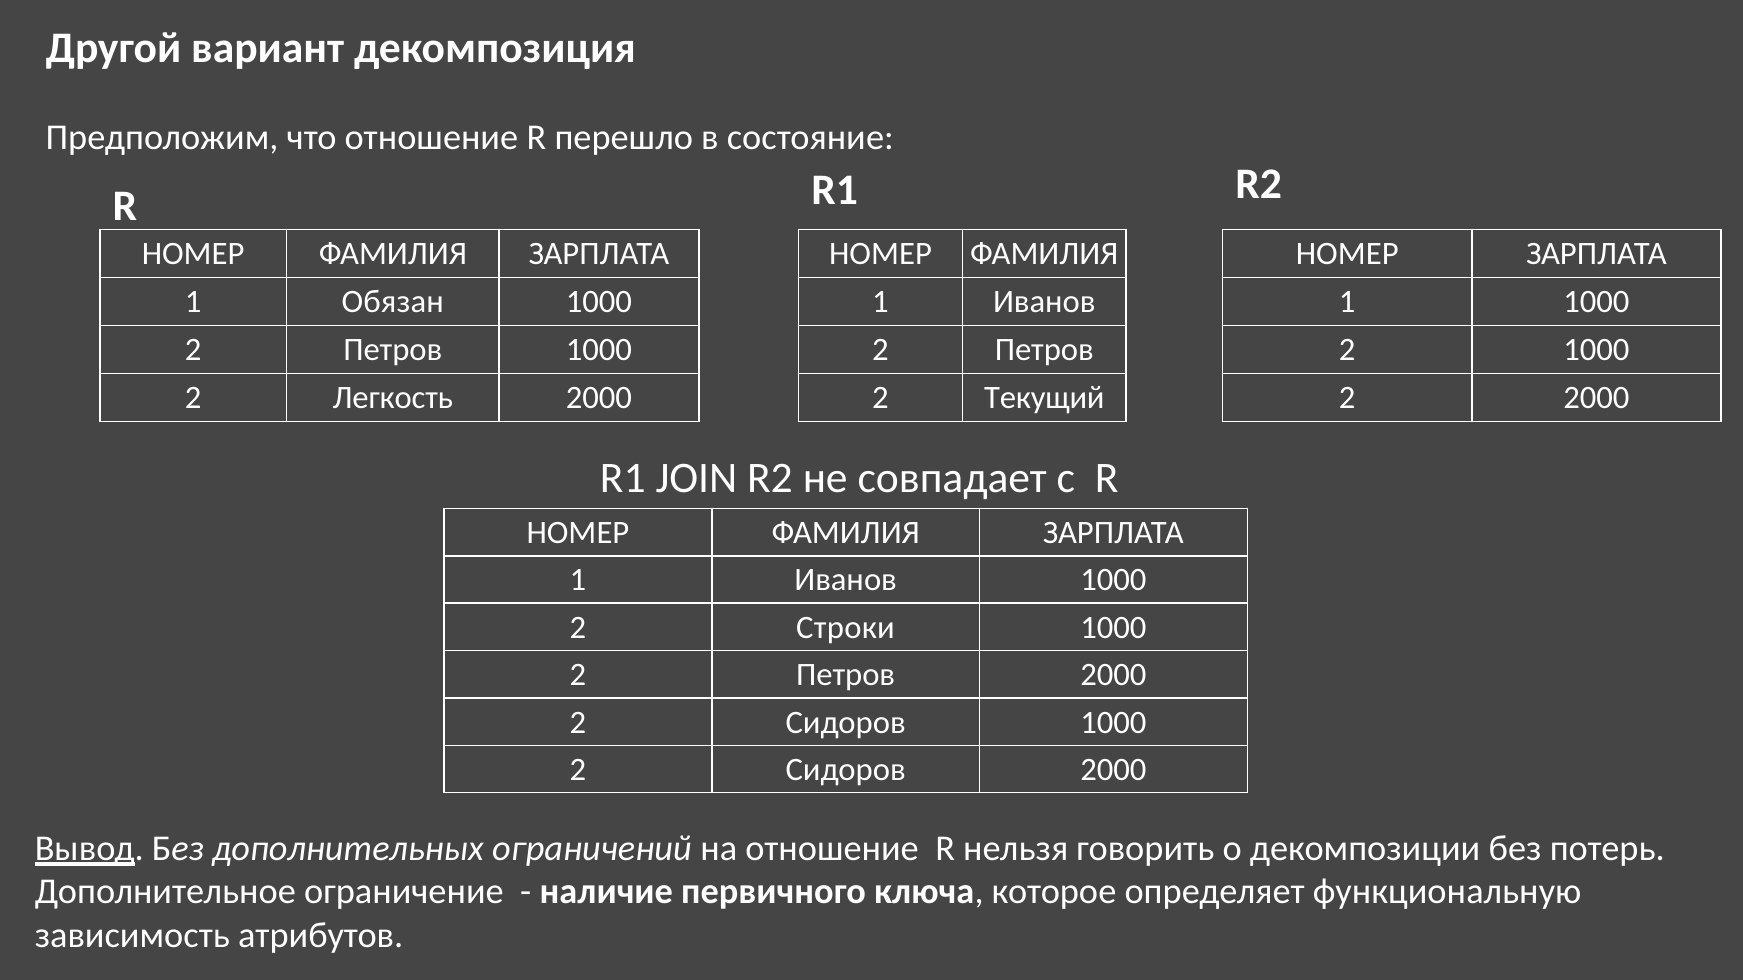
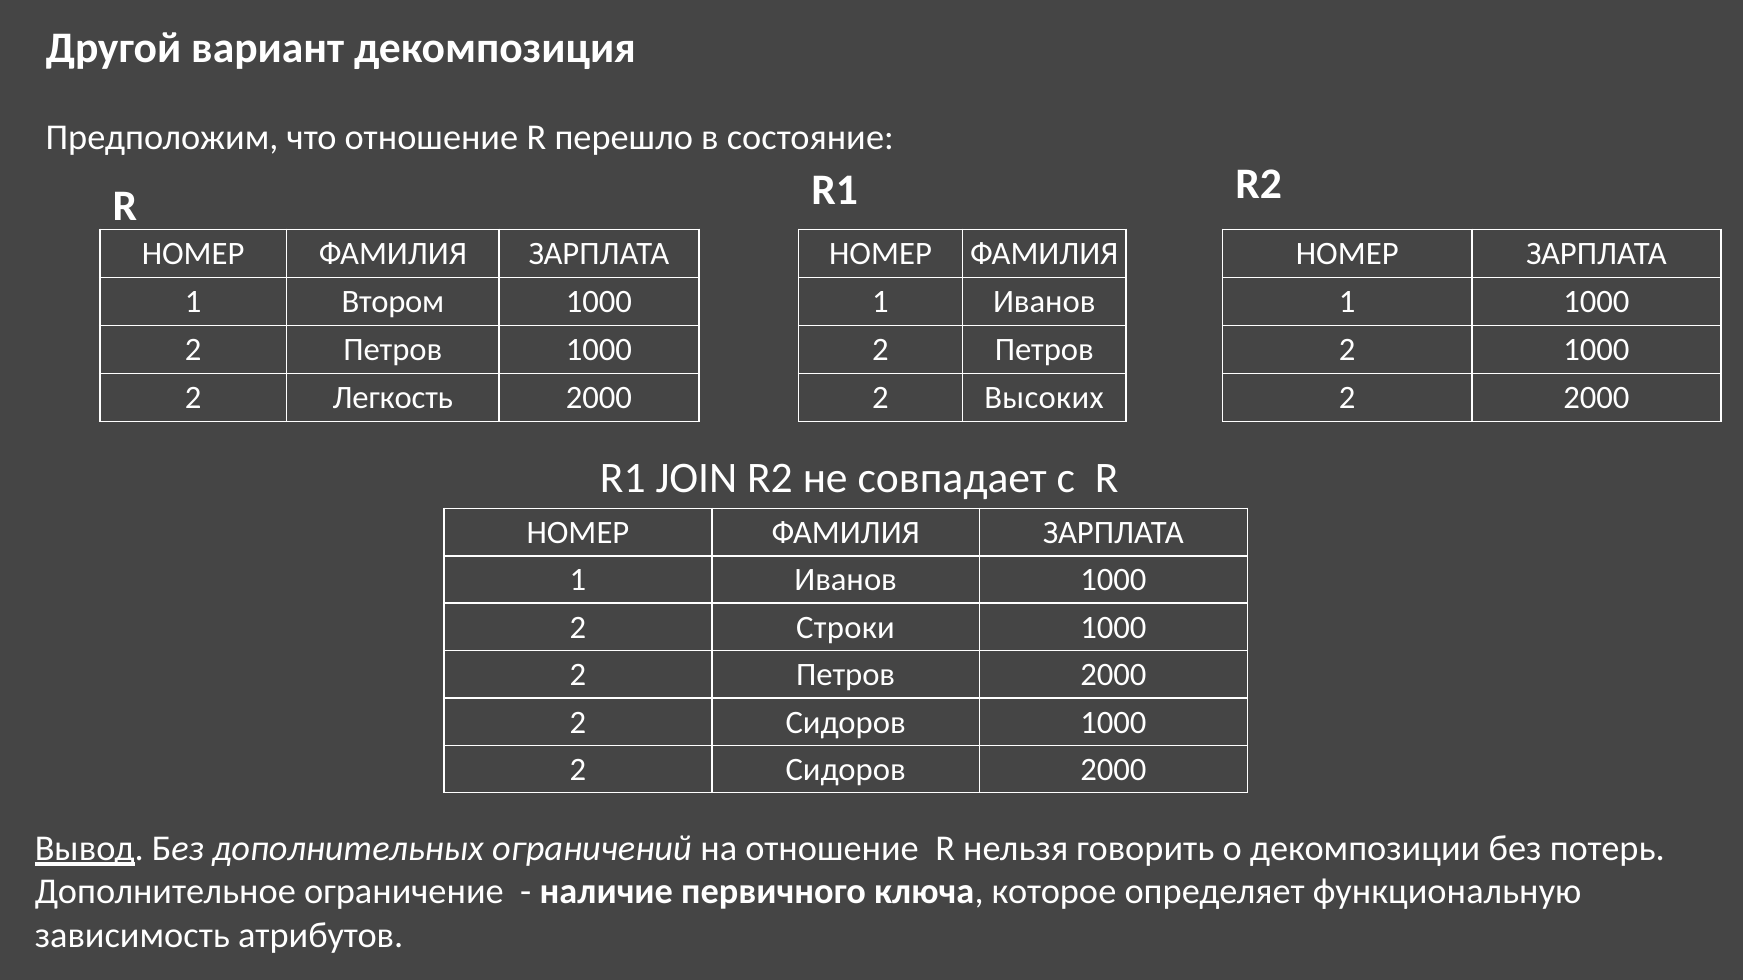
Обязан: Обязан -> Втором (393, 302)
Текущий: Текущий -> Высоких (1044, 398)
